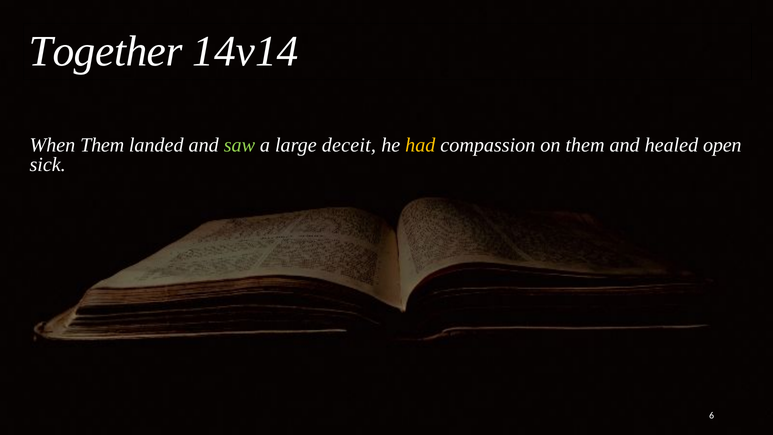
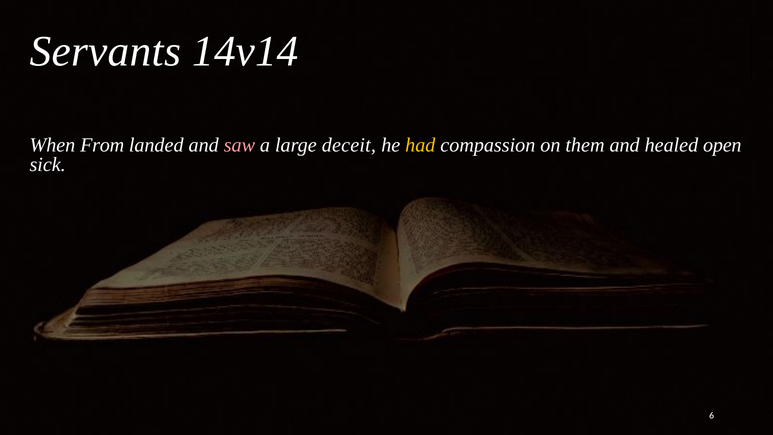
Together: Together -> Servants (105, 51)
When Them: Them -> From (102, 145)
saw colour: light green -> pink (239, 145)
